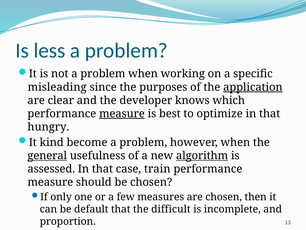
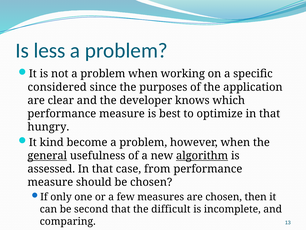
misleading: misleading -> considered (57, 87)
application underline: present -> none (253, 87)
measure underline: present -> none (122, 113)
train: train -> from (157, 169)
default: default -> second (91, 209)
proportion: proportion -> comparing (68, 221)
